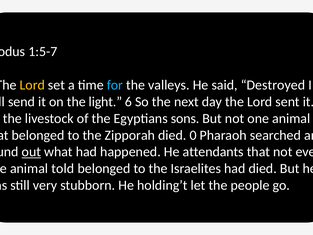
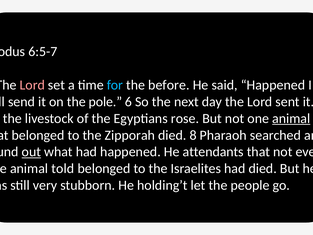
1:5-7: 1:5-7 -> 6:5-7 (43, 52)
Lord colour: yellow -> pink (32, 85)
valleys: valleys -> before (169, 85)
said Destroyed: Destroyed -> Happened (273, 85)
light: light -> pole (105, 102)
sons: sons -> rose (185, 118)
animal underline: none -> present (291, 118)
0: 0 -> 8 (193, 135)
